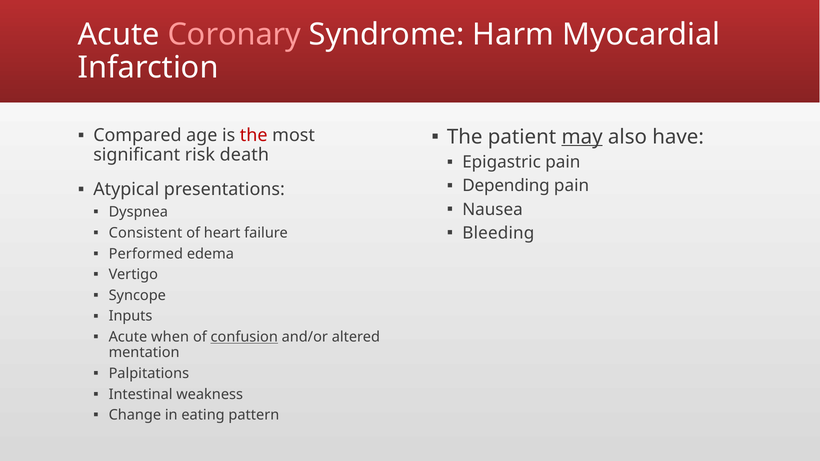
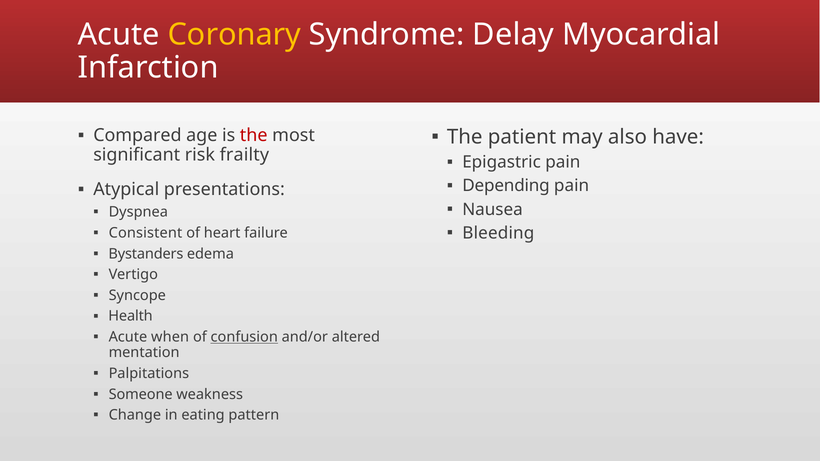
Coronary colour: pink -> yellow (234, 34)
Harm: Harm -> Delay (513, 34)
may underline: present -> none (582, 137)
death: death -> frailty (244, 155)
Performed: Performed -> Bystanders (146, 254)
Inputs: Inputs -> Health (131, 316)
Intestinal: Intestinal -> Someone (141, 394)
